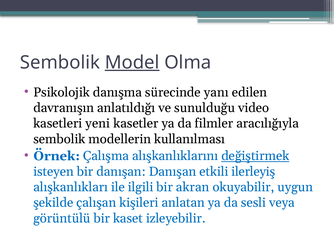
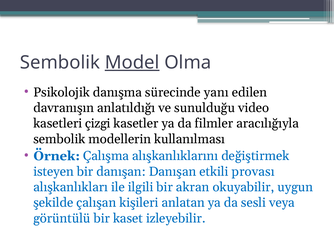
yeni: yeni -> çizgi (98, 124)
değiştirmek underline: present -> none (255, 156)
ilerleyiş: ilerleyiş -> provası (253, 172)
